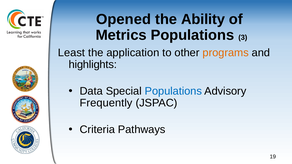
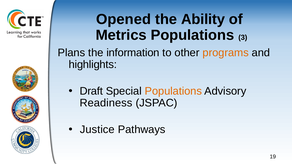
Least: Least -> Plans (71, 53)
application: application -> information (133, 53)
Data: Data -> Draft (91, 91)
Populations colour: blue -> orange (173, 91)
Frequently: Frequently -> Readiness (106, 103)
Criteria: Criteria -> Justice (97, 130)
